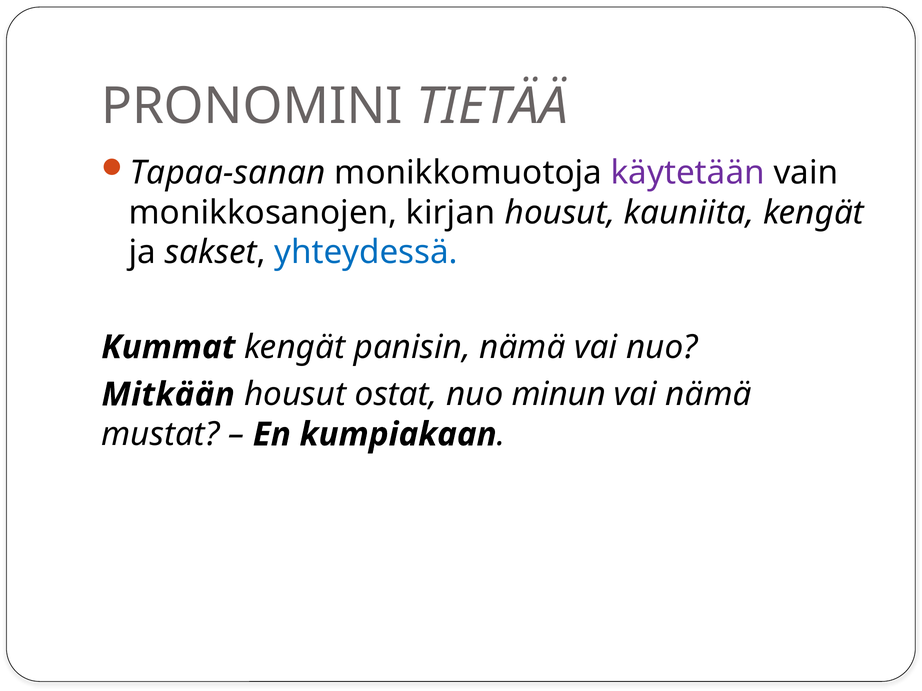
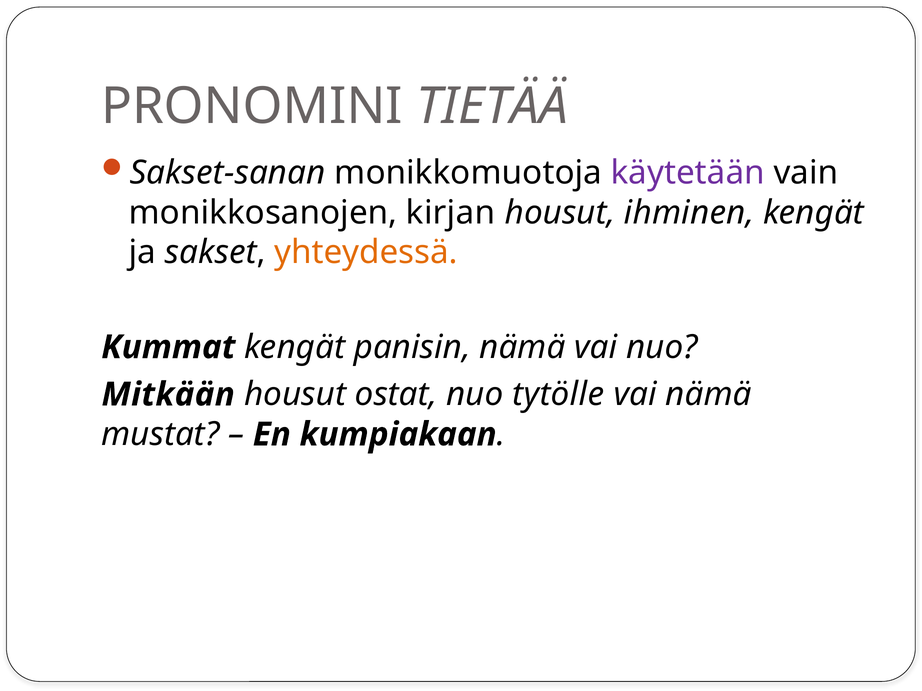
Tapaa-sanan: Tapaa-sanan -> Sakset-sanan (228, 173)
kauniita: kauniita -> ihminen (689, 213)
yhteydessä colour: blue -> orange (366, 253)
minun: minun -> tytölle (558, 395)
